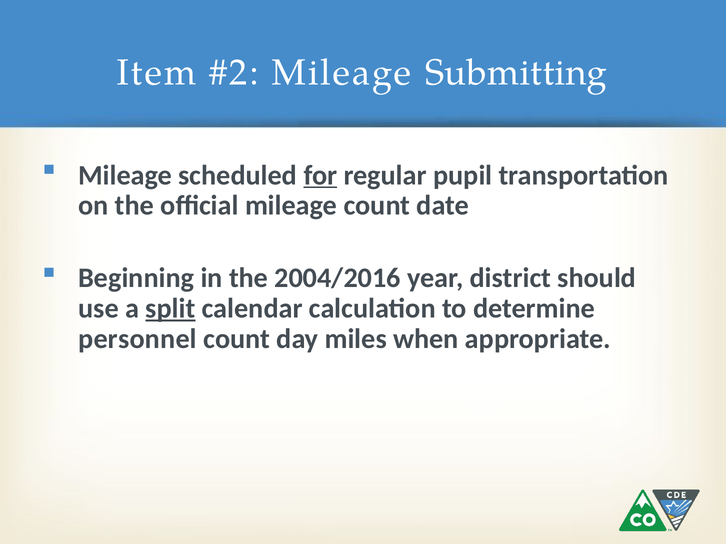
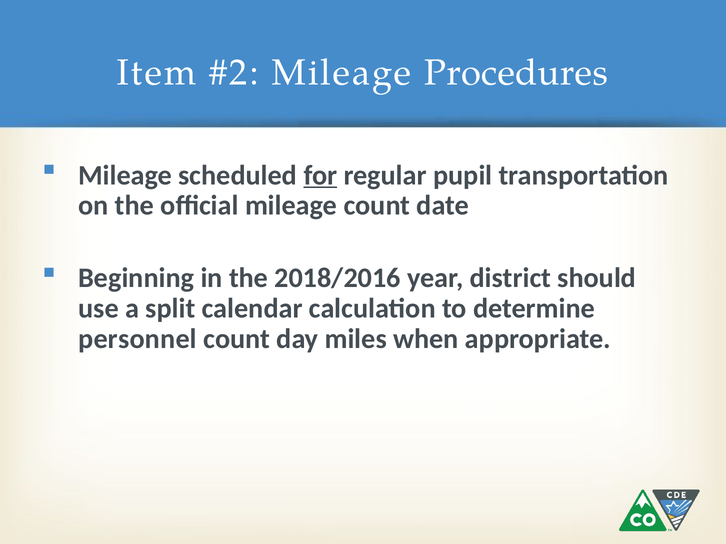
Submitting: Submitting -> Procedures (516, 73)
2004/2016: 2004/2016 -> 2018/2016 (338, 278)
split underline: present -> none (170, 309)
